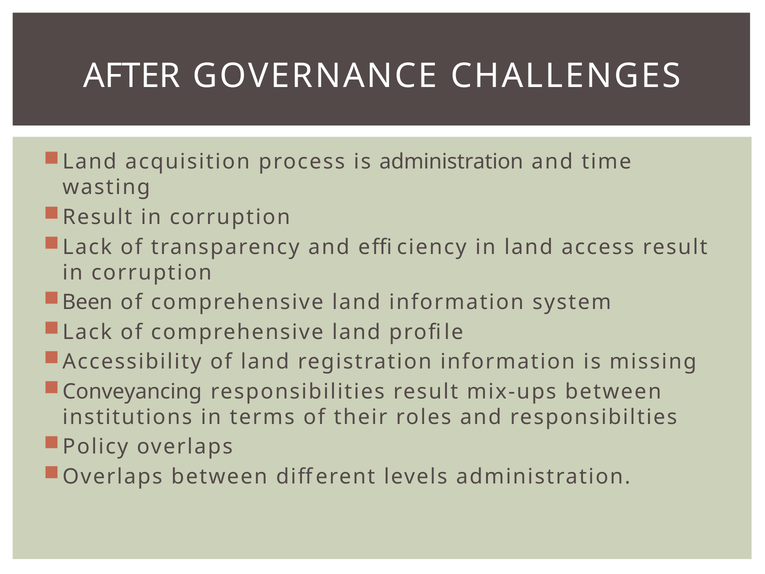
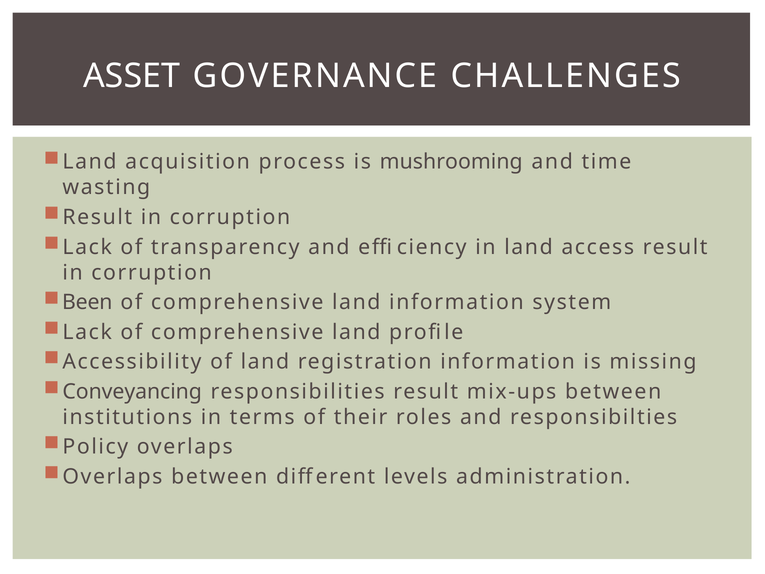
AFTER: AFTER -> ASSET (132, 76)
is administration: administration -> mushrooming (451, 162)
